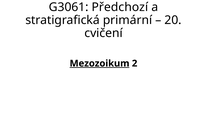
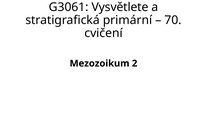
Předchozí: Předchozí -> Vysvětlete (120, 7)
20: 20 -> 70 (173, 20)
Mezozoikum underline: present -> none (100, 64)
